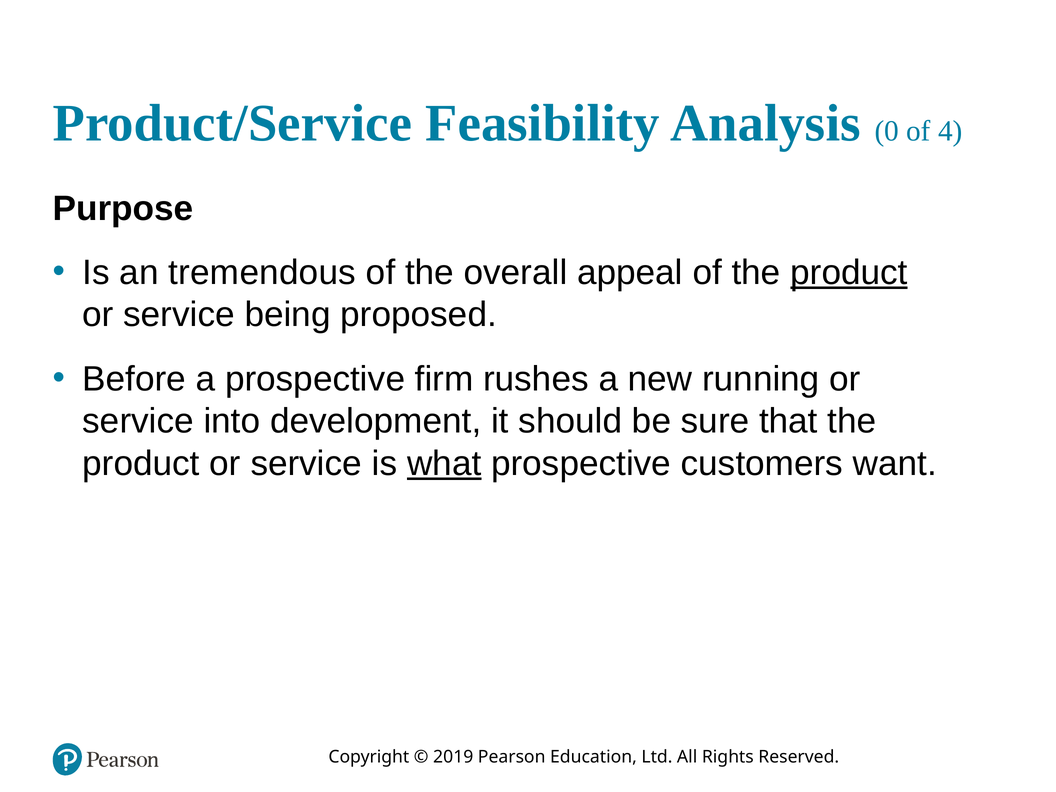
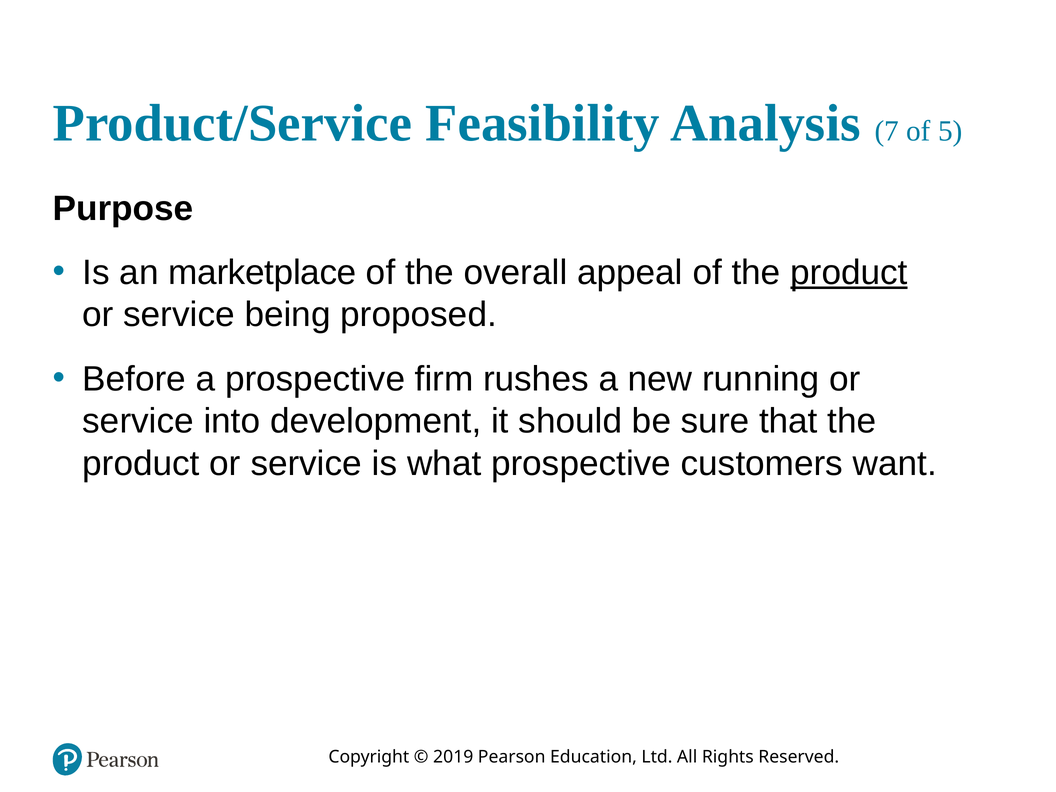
0: 0 -> 7 (887, 131)
4: 4 -> 5 (950, 131)
tremendous: tremendous -> marketplace (262, 273)
what underline: present -> none (444, 464)
